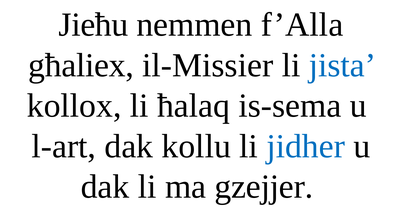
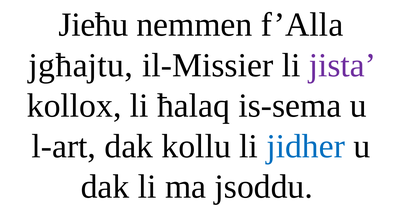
għaliex: għaliex -> jgħajtu (81, 65)
jista colour: blue -> purple (343, 65)
gzejjer: gzejjer -> jsoddu (264, 187)
